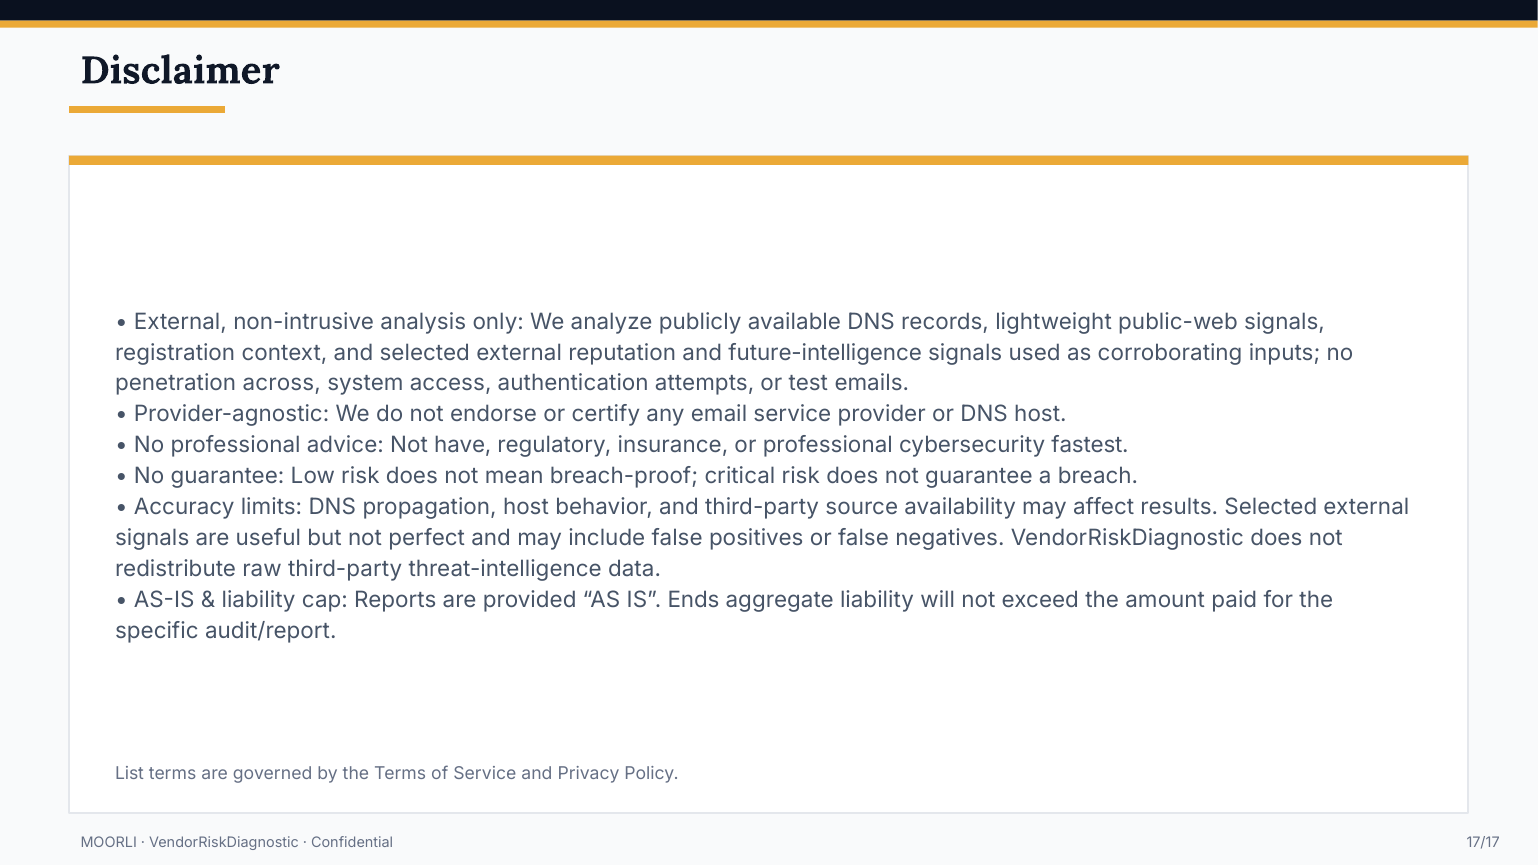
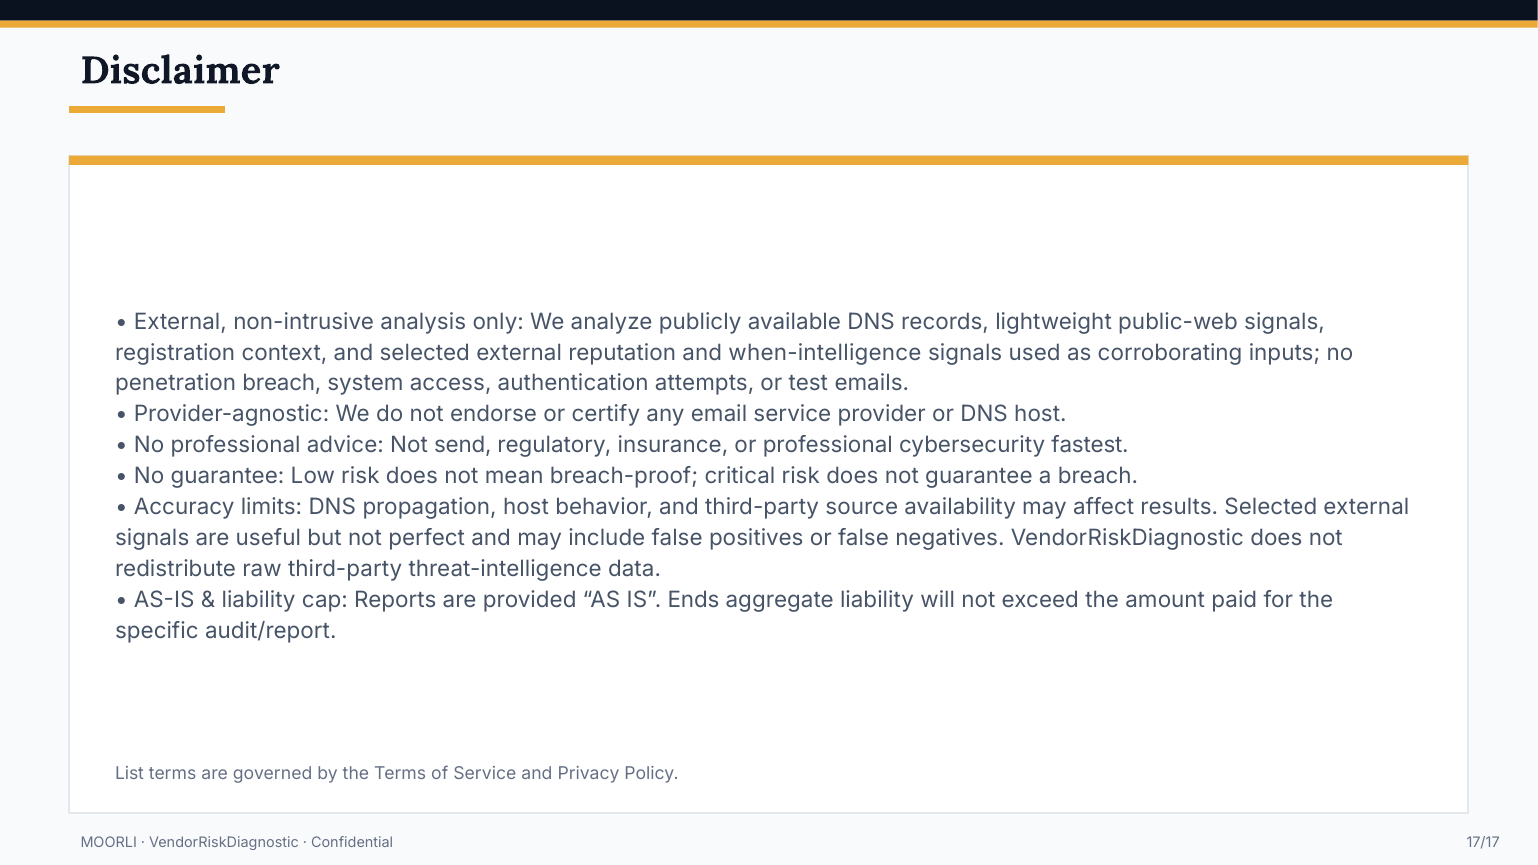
future-intelligence: future-intelligence -> when-intelligence (825, 353)
penetration across: across -> breach (282, 384)
have: have -> send (463, 445)
